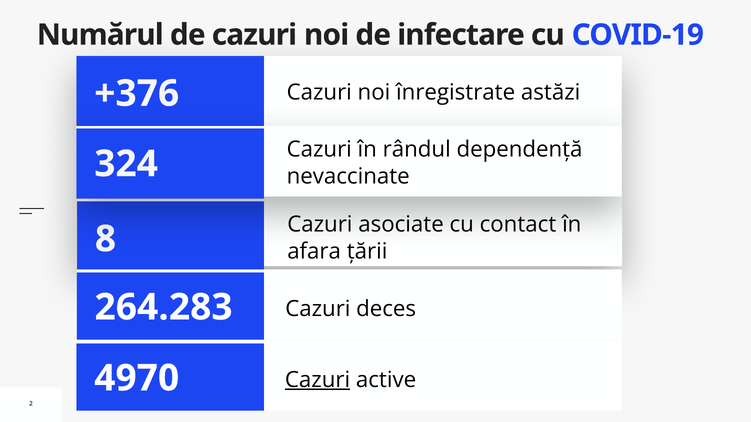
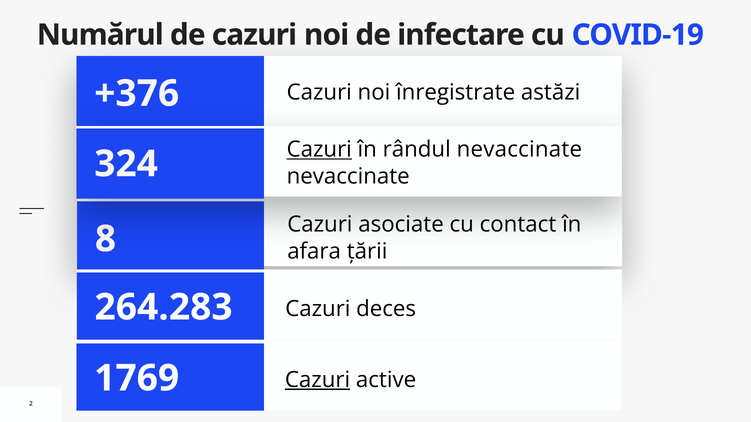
Cazuri underline: none -> present (319, 150)
rândul dependență: dependență -> nevaccinate (519, 150)
4970: 4970 -> 1769 (137, 379)
